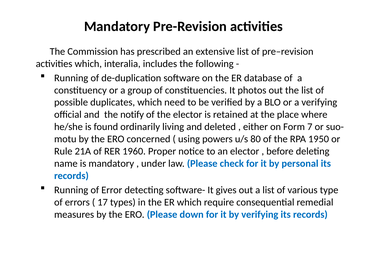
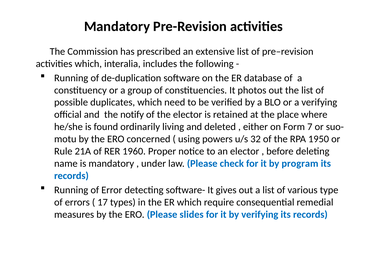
80: 80 -> 32 (256, 139)
personal: personal -> program (300, 164)
down: down -> slides (192, 215)
